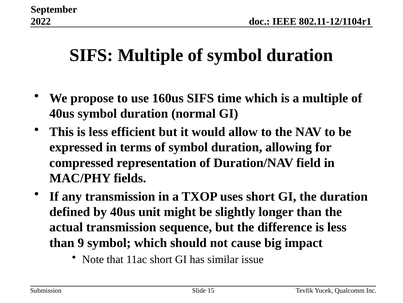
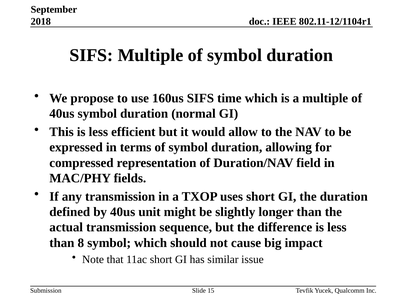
2022: 2022 -> 2018 (41, 22)
9: 9 -> 8 (81, 242)
